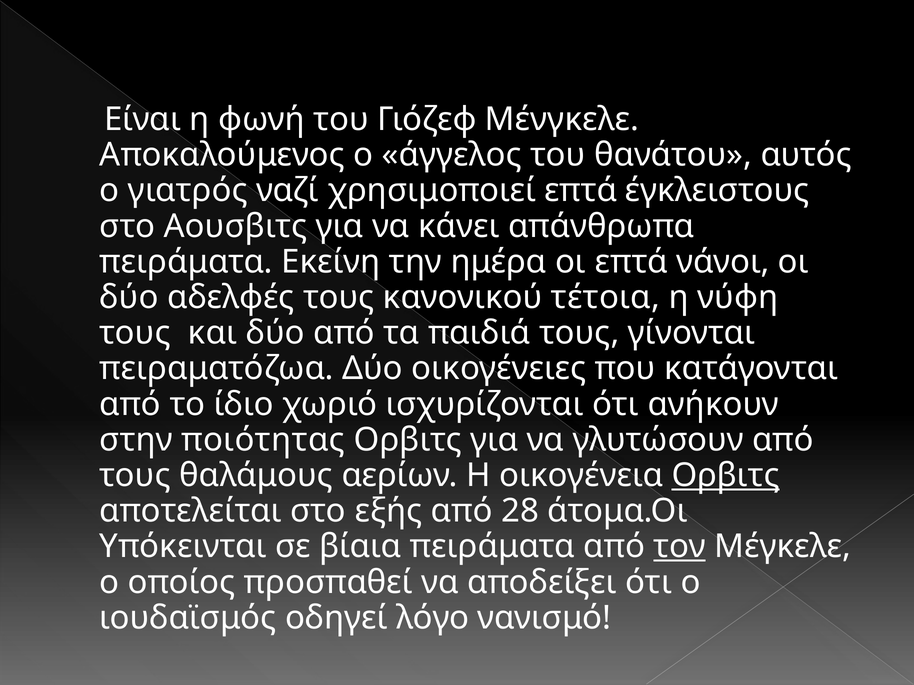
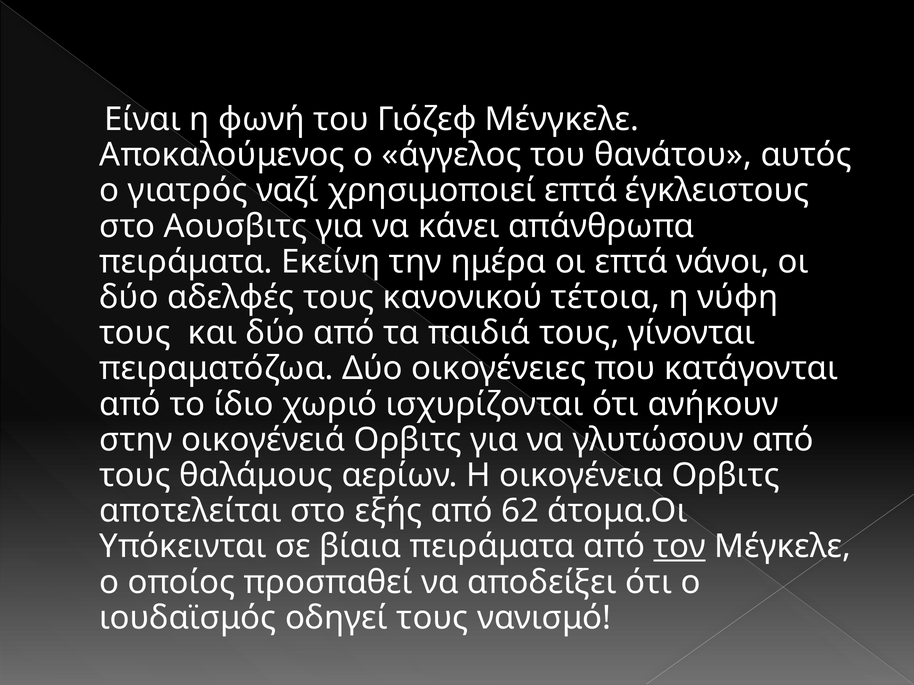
ποιότητας: ποιότητας -> οικογένειά (263, 440)
Ορβιτς underline: present -> none (726, 476)
28: 28 -> 62 (520, 511)
οδηγεί λόγο: λόγο -> τους (432, 618)
